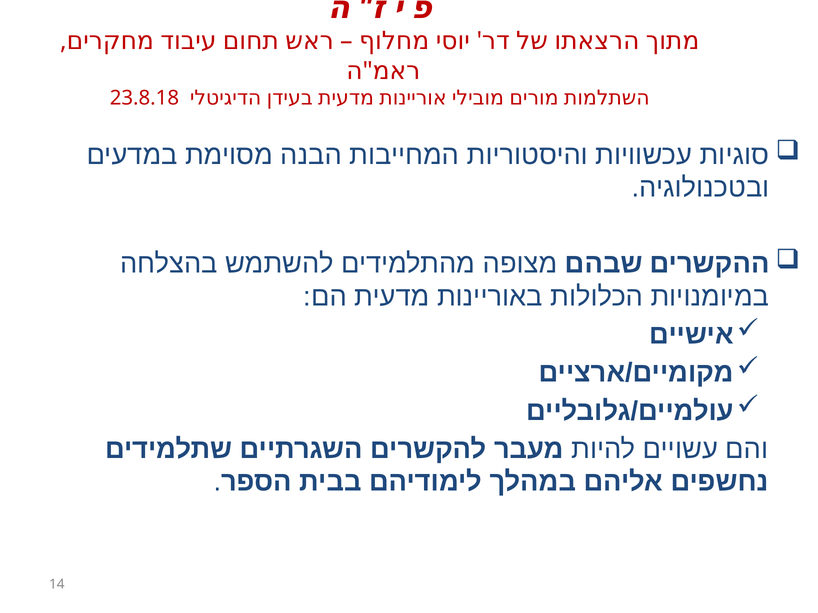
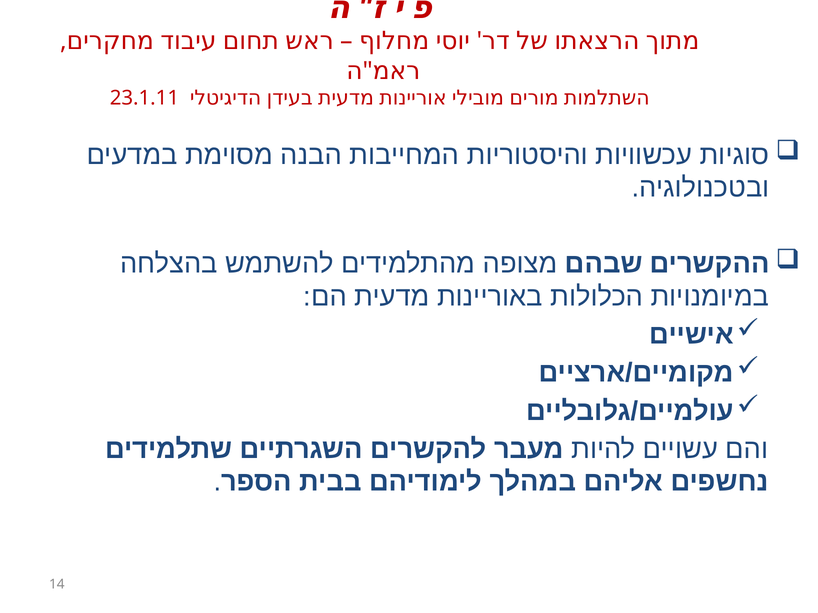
23.8.18: 23.8.18 -> 23.1.11 (144, 98)
